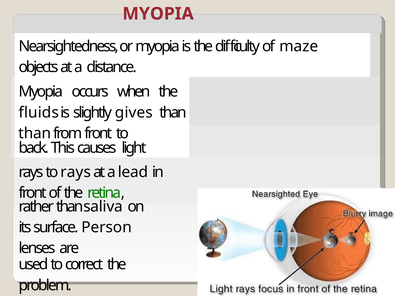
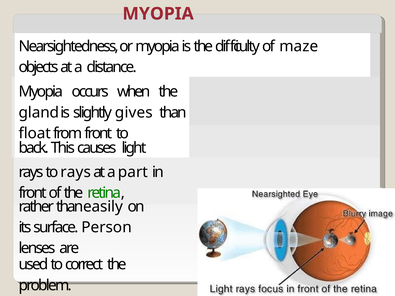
fluids: fluids -> gland (39, 113)
than: than -> float (35, 133)
lead: lead -> part (133, 172)
saliva: saliva -> easily (103, 207)
